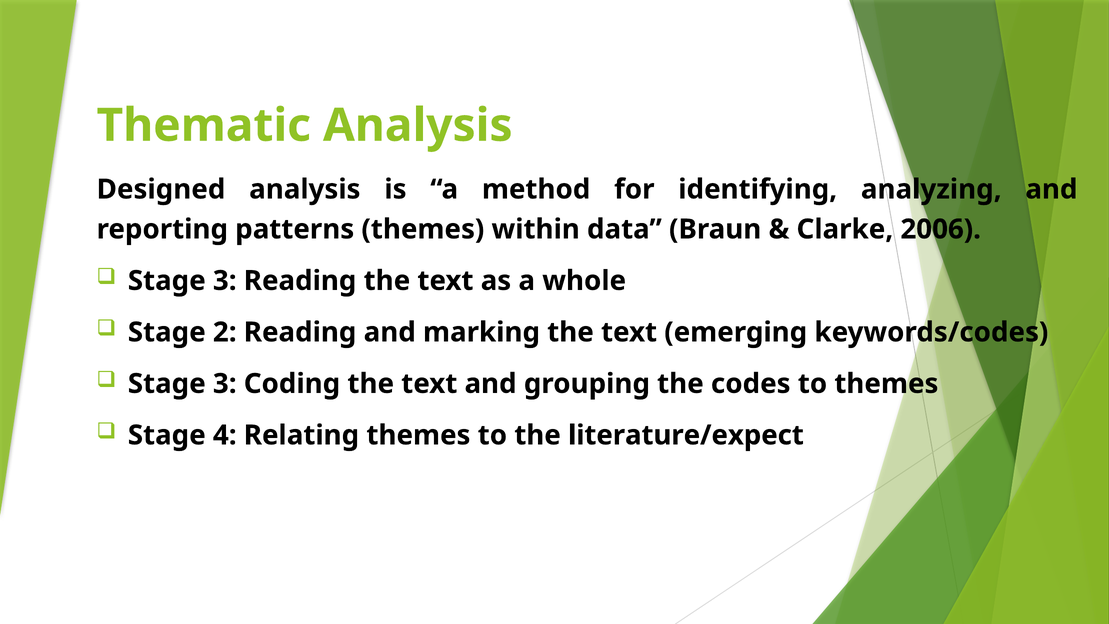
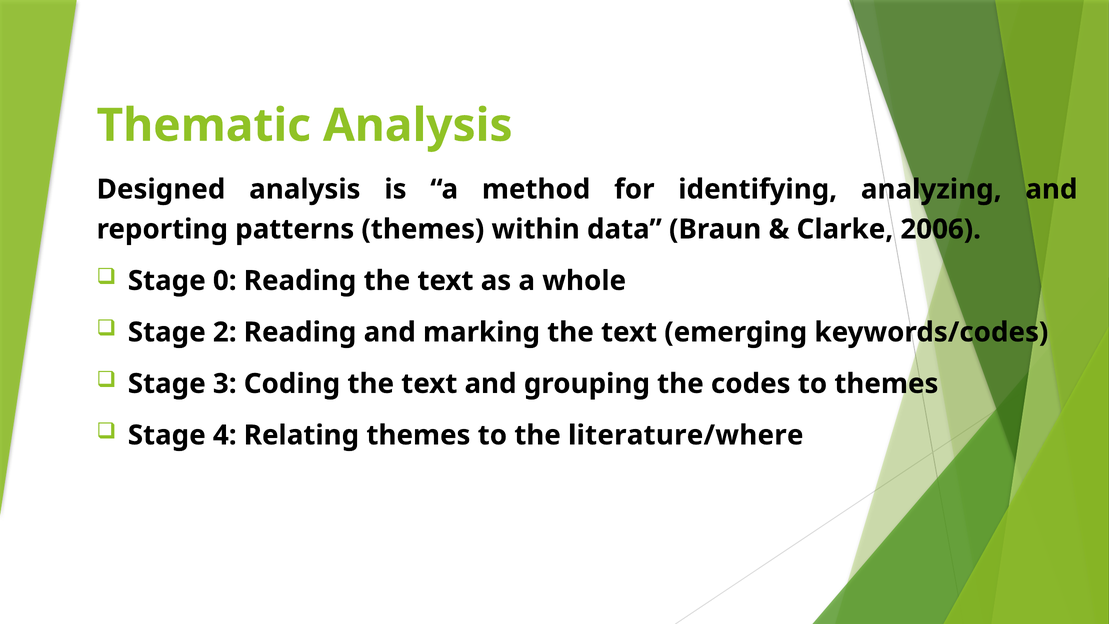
3: 3 -> 0 (225, 281)
literature/expect: literature/expect -> literature/where (686, 435)
